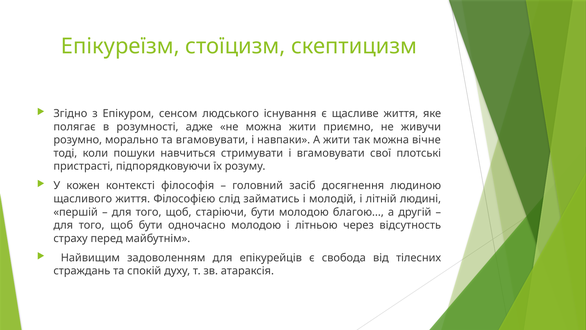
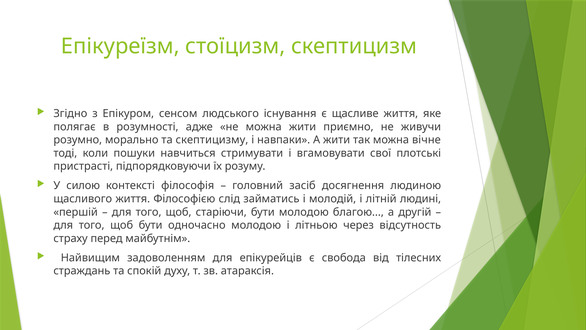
та вгамовувати: вгамовувати -> скептицизму (212, 140)
кожен: кожен -> силою (83, 185)
